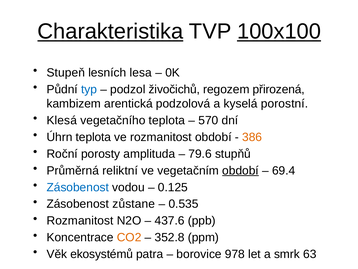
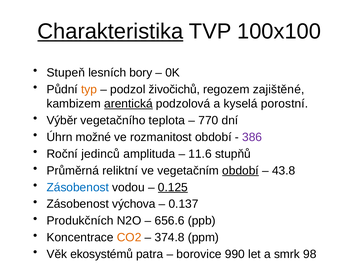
100x100 underline: present -> none (279, 31)
lesa: lesa -> bory (141, 72)
typ colour: blue -> orange (89, 89)
přirozená: přirozená -> zajištěné (279, 89)
arentická underline: none -> present (128, 103)
Klesá: Klesá -> Výběr (62, 120)
570: 570 -> 770 (208, 120)
Úhrn teplota: teplota -> možné (93, 137)
386 colour: orange -> purple (252, 137)
porosty: porosty -> jedinců (101, 154)
79.6: 79.6 -> 11.6 (200, 154)
69.4: 69.4 -> 43.8 (284, 170)
0.125 underline: none -> present (173, 187)
zůstane: zůstane -> výchova (134, 204)
0.535: 0.535 -> 0.137 (183, 204)
Rozmanitost: Rozmanitost -> Produkčních (80, 220)
437.6: 437.6 -> 656.6 (170, 220)
352.8: 352.8 -> 374.8 (170, 237)
978: 978 -> 990 (235, 254)
63: 63 -> 98 (310, 254)
